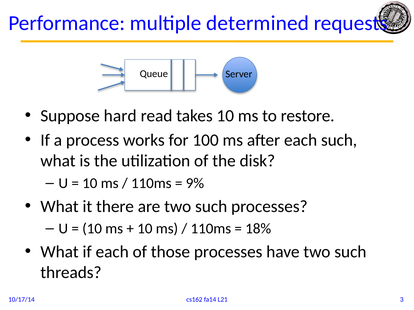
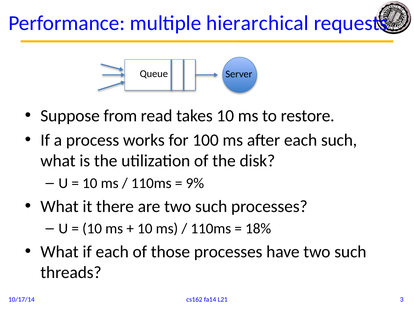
determined: determined -> hierarchical (257, 23)
hard: hard -> from (120, 116)
